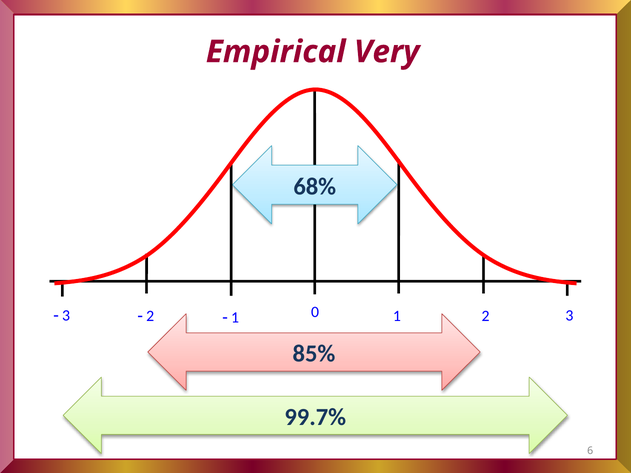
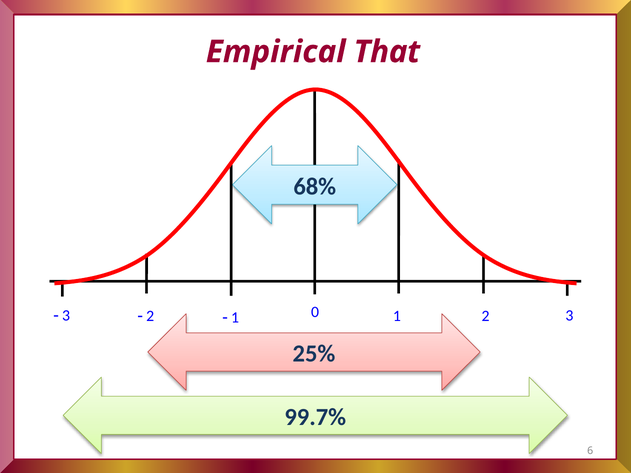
Very: Very -> That (387, 52)
85%: 85% -> 25% (314, 354)
